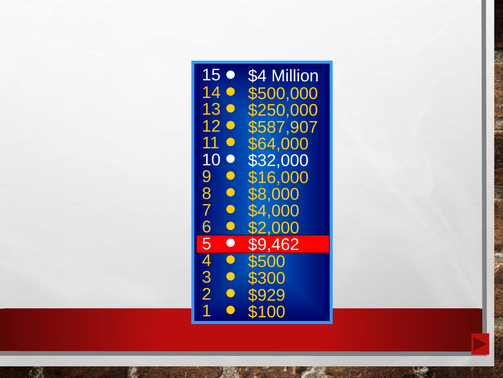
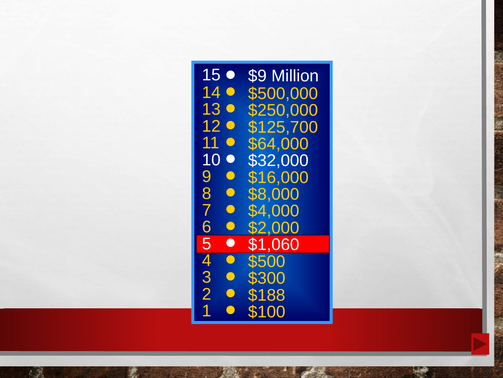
$4: $4 -> $9 (257, 76)
$587,907: $587,907 -> $125,700 (283, 127)
$9,462: $9,462 -> $1,060 (274, 244)
$929: $929 -> $188 (267, 295)
